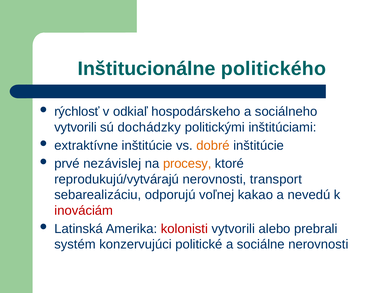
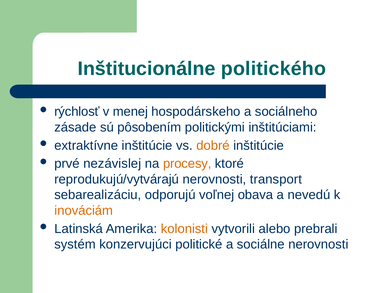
odkiaľ: odkiaľ -> menej (130, 112)
vytvorili: vytvorili -> zásade (75, 127)
dochádzky: dochádzky -> pôsobením (149, 127)
kakao: kakao -> obava (255, 195)
inováciám colour: red -> orange (84, 211)
kolonisti colour: red -> orange (184, 229)
